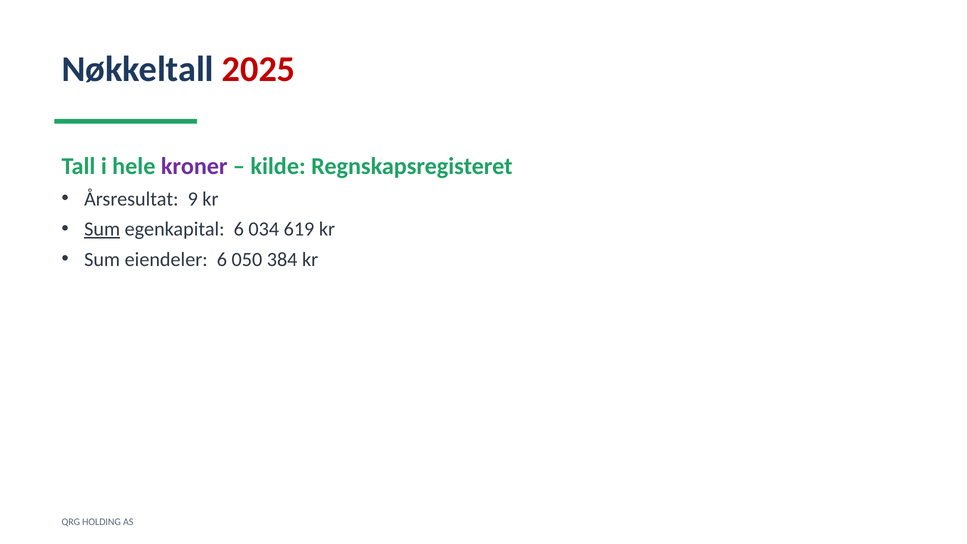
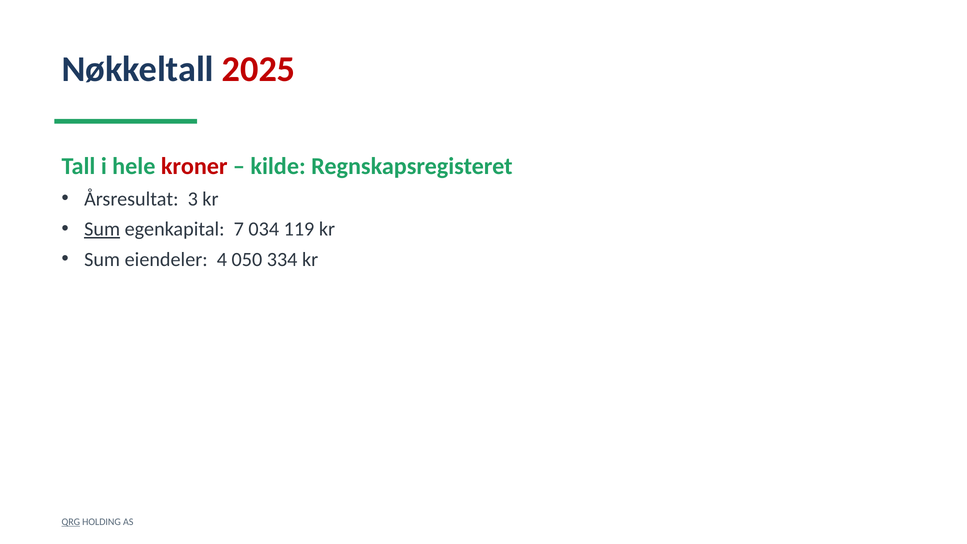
kroner colour: purple -> red (194, 166)
9: 9 -> 3 (193, 199)
egenkapital 6: 6 -> 7 (239, 229)
619: 619 -> 119 (299, 229)
eiendeler 6: 6 -> 4 (222, 259)
384: 384 -> 334 (282, 259)
QRG underline: none -> present (71, 522)
